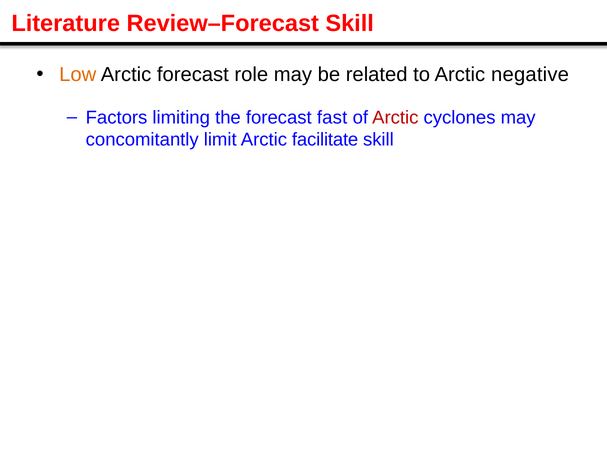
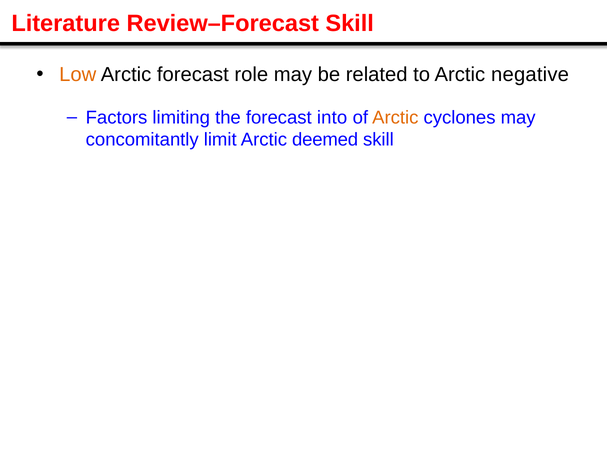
fast: fast -> into (332, 118)
Arctic colour: red -> orange (395, 118)
facilitate: facilitate -> deemed (325, 140)
